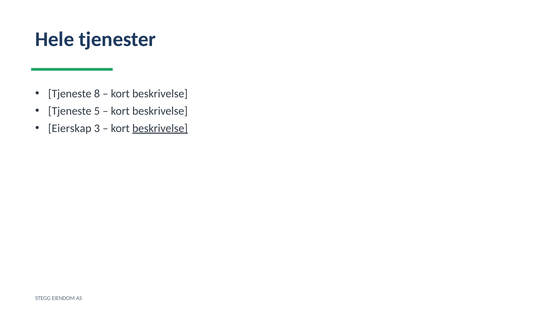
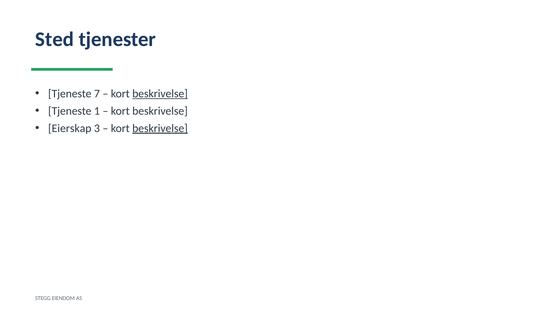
Hele: Hele -> Sted (55, 39)
8: 8 -> 7 (97, 94)
beskrivelse underline: none -> present (160, 94)
5: 5 -> 1 (97, 111)
